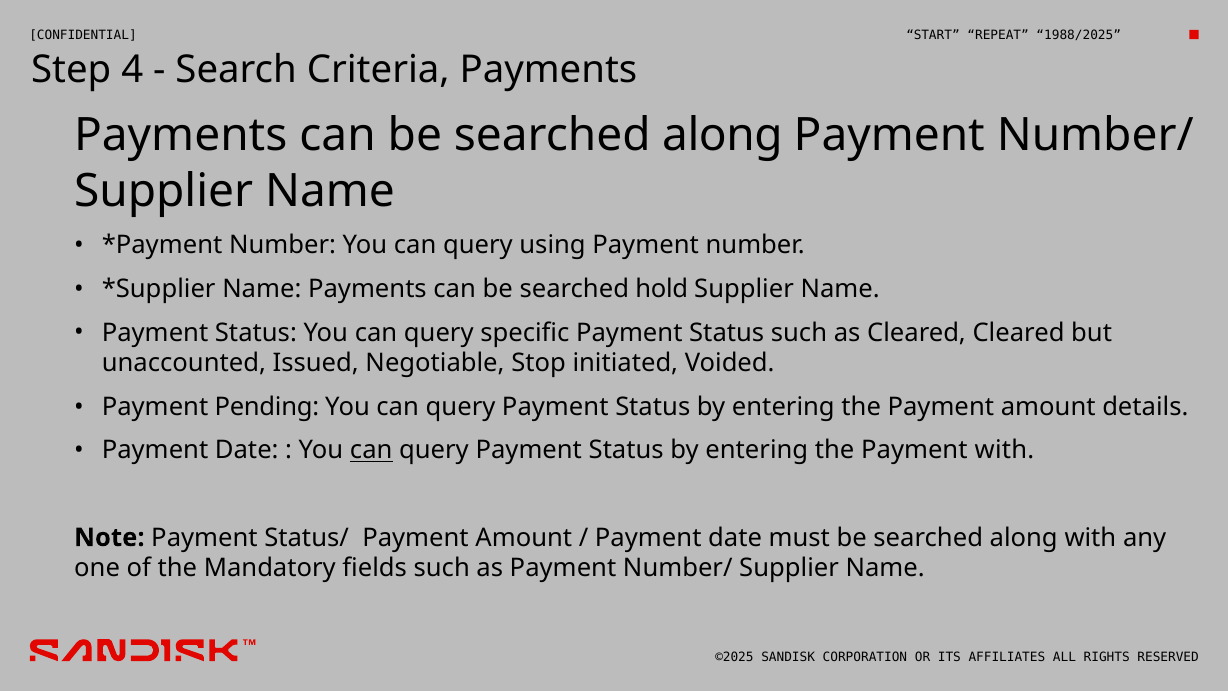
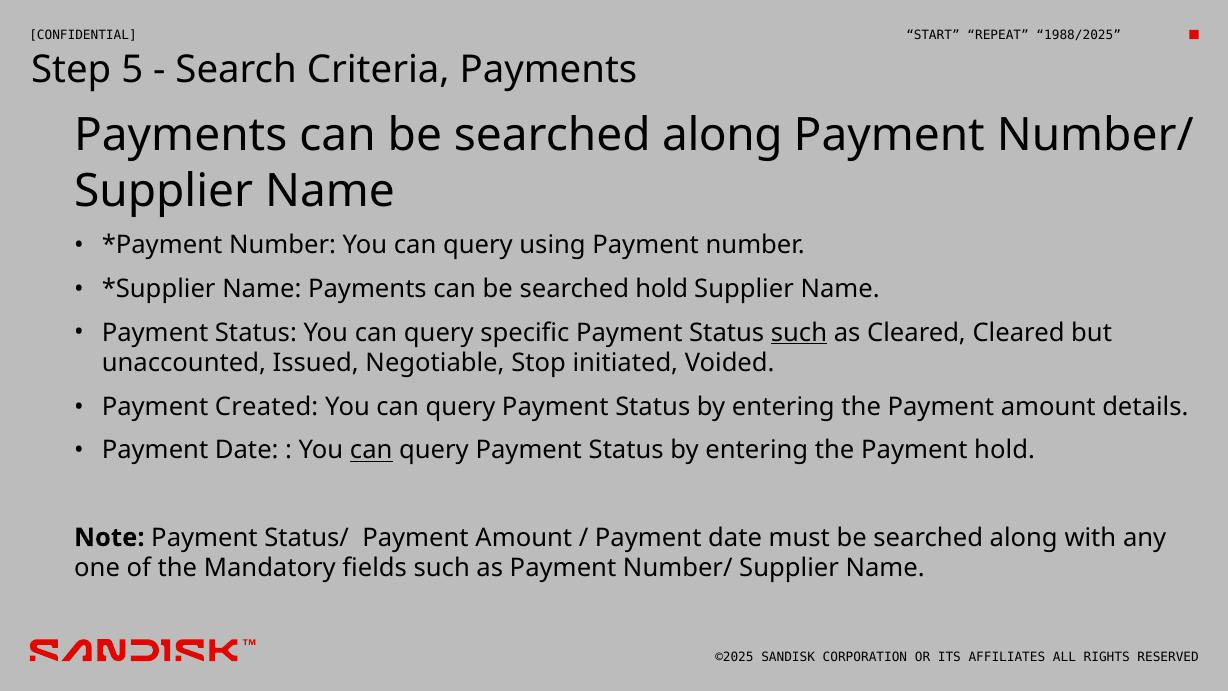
4: 4 -> 5 (132, 70)
such underline: none -> present (799, 332)
Pending: Pending -> Created (267, 407)
Payment with: with -> hold (1005, 450)
